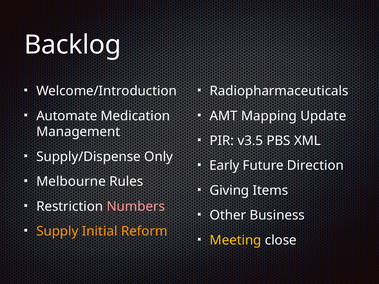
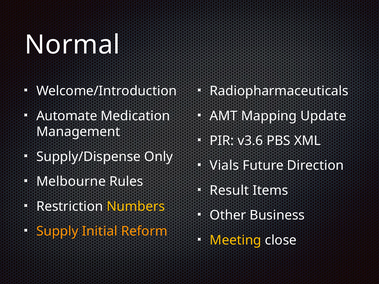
Backlog: Backlog -> Normal (72, 45)
v3.5: v3.5 -> v3.6 (250, 141)
Early: Early -> Vials (224, 166)
Giving: Giving -> Result (229, 191)
Numbers colour: pink -> yellow (136, 207)
